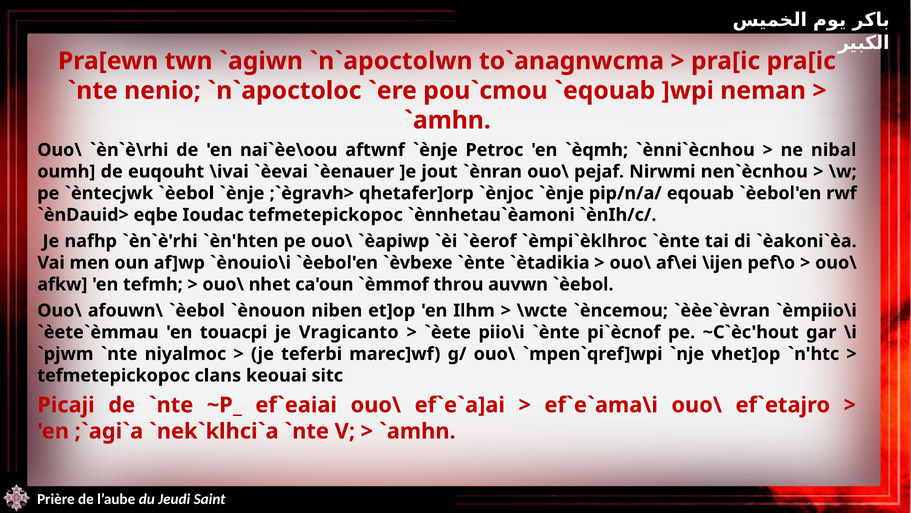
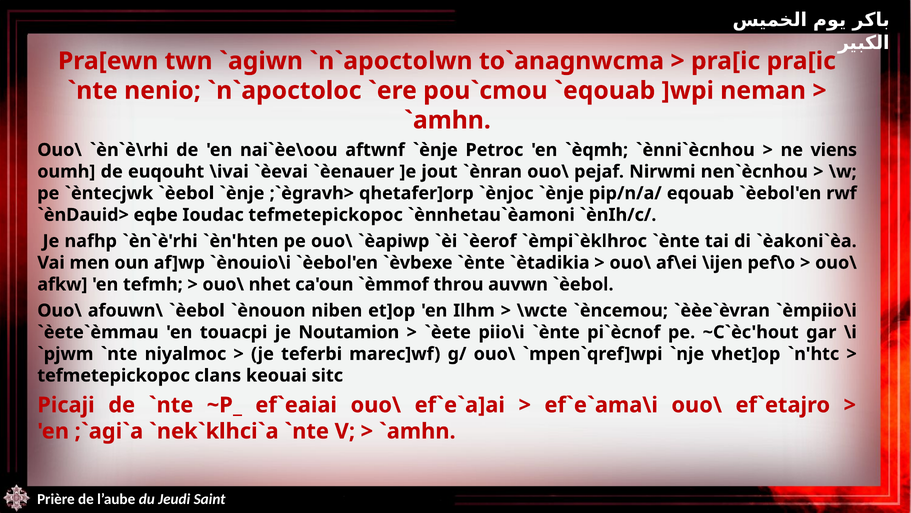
nibal: nibal -> viens (834, 150)
Vragicanto: Vragicanto -> Noutamion (349, 332)
